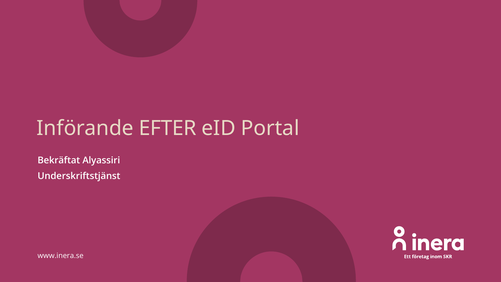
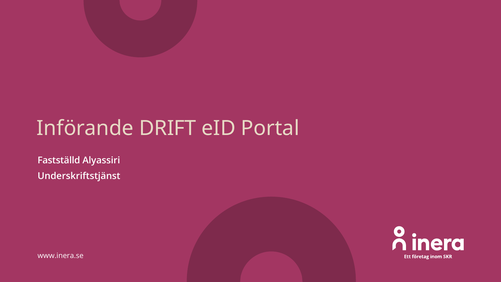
EFTER: EFTER -> DRIFT (168, 128)
Bekräftat: Bekräftat -> Fastställd (59, 160)
